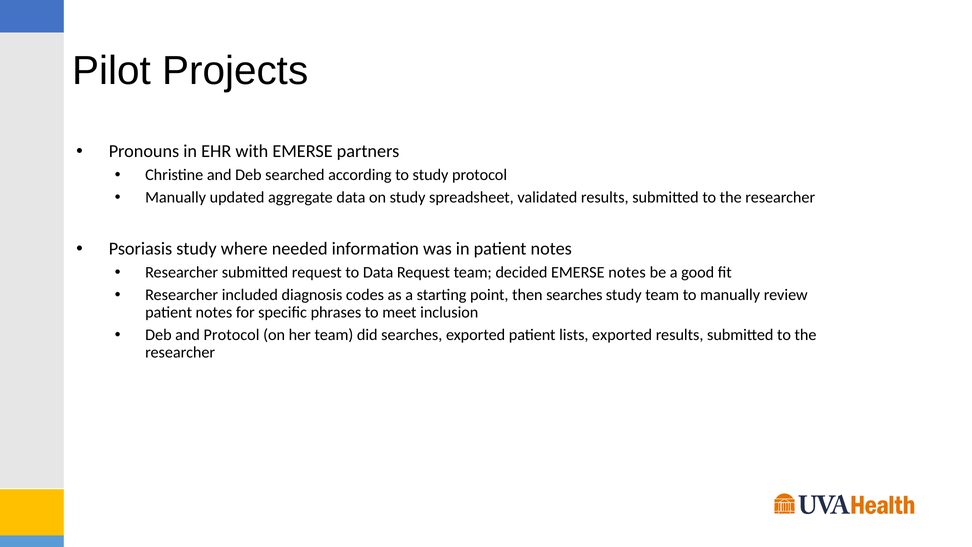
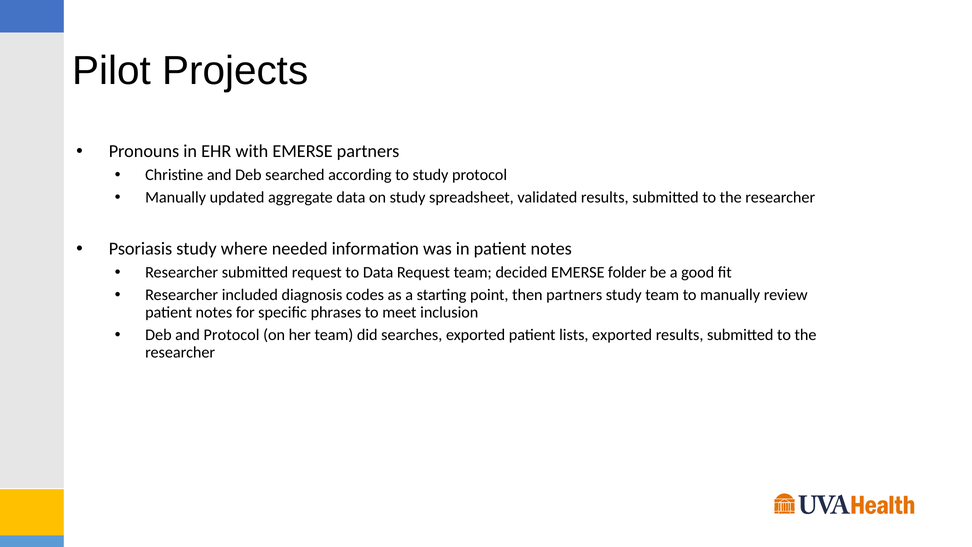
EMERSE notes: notes -> folder (627, 272)
then searches: searches -> partners (574, 295)
